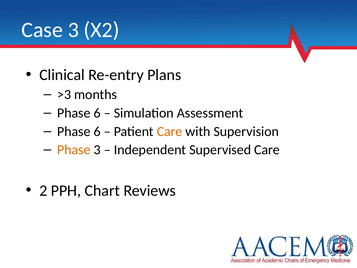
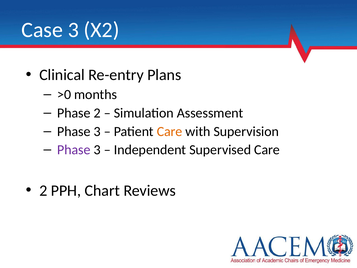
>3: >3 -> >0 (64, 94)
6: 6 -> 2 (97, 113)
6: 6 -> 3 (97, 131)
Phase colour: orange -> purple (74, 150)
